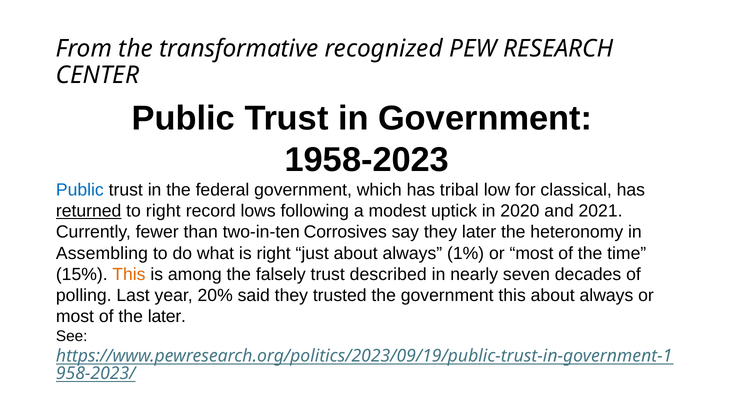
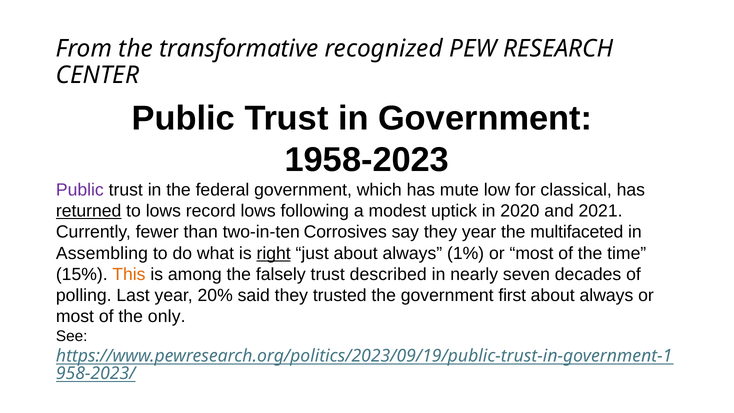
Public colour: blue -> purple (80, 190)
tribal: tribal -> mute (459, 190)
to right: right -> lows (163, 211)
they later: later -> year (479, 232)
heteronomy: heteronomy -> multifaceted (577, 232)
right underline: none -> present (274, 253)
government this: this -> first (512, 295)
the later: later -> only (167, 316)
